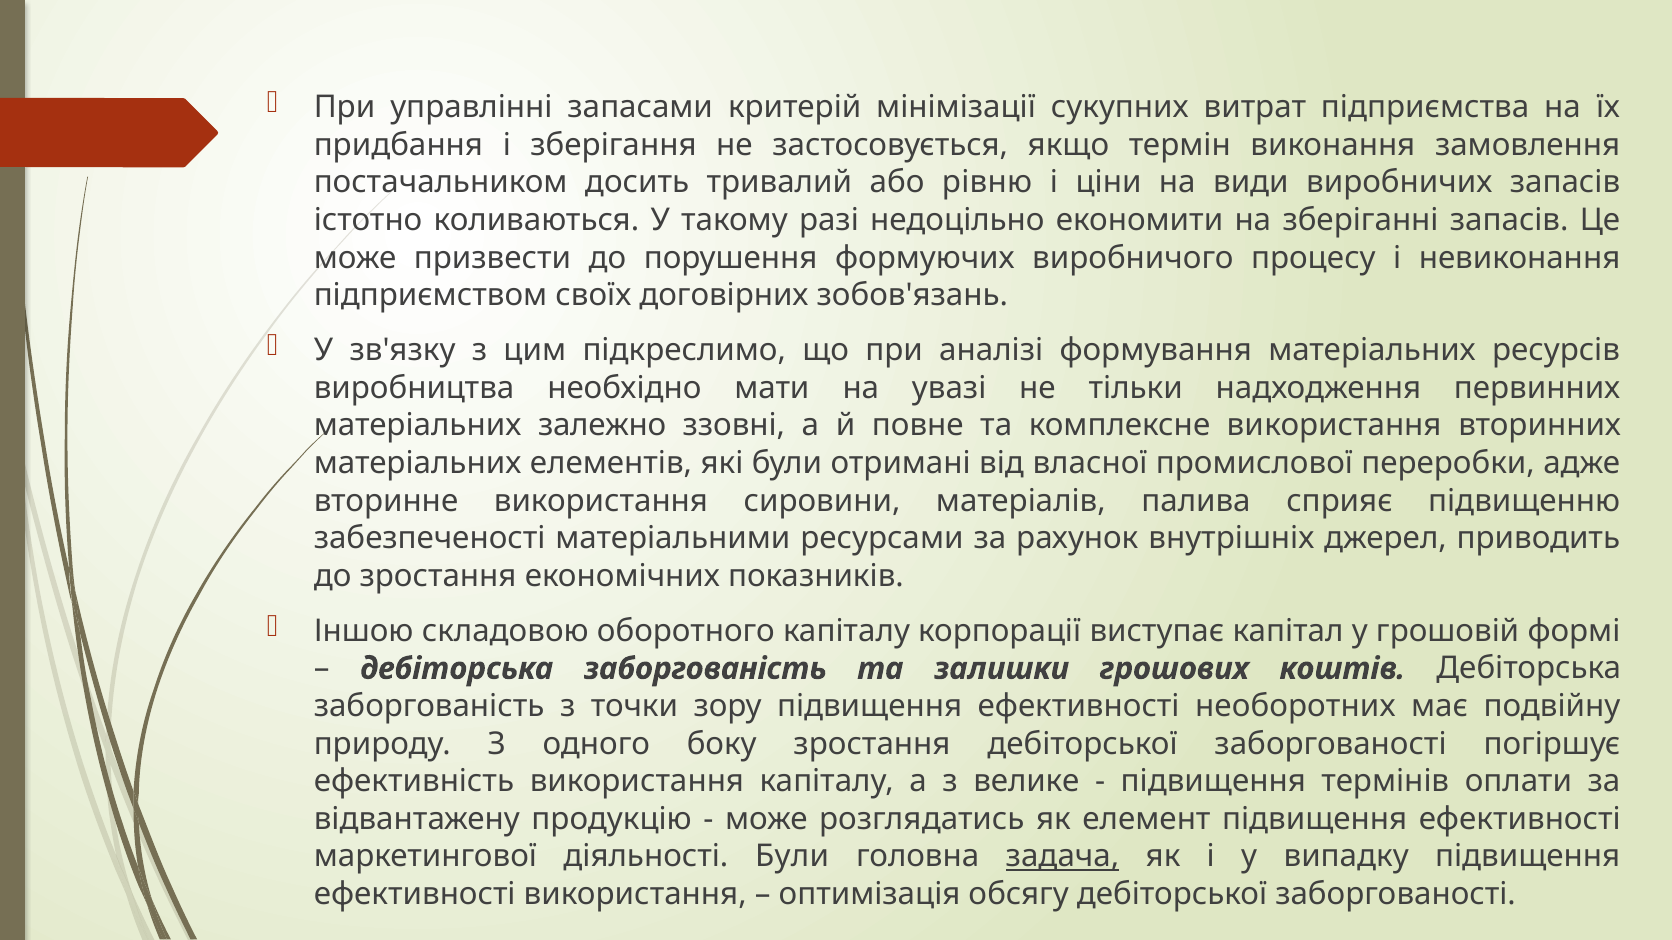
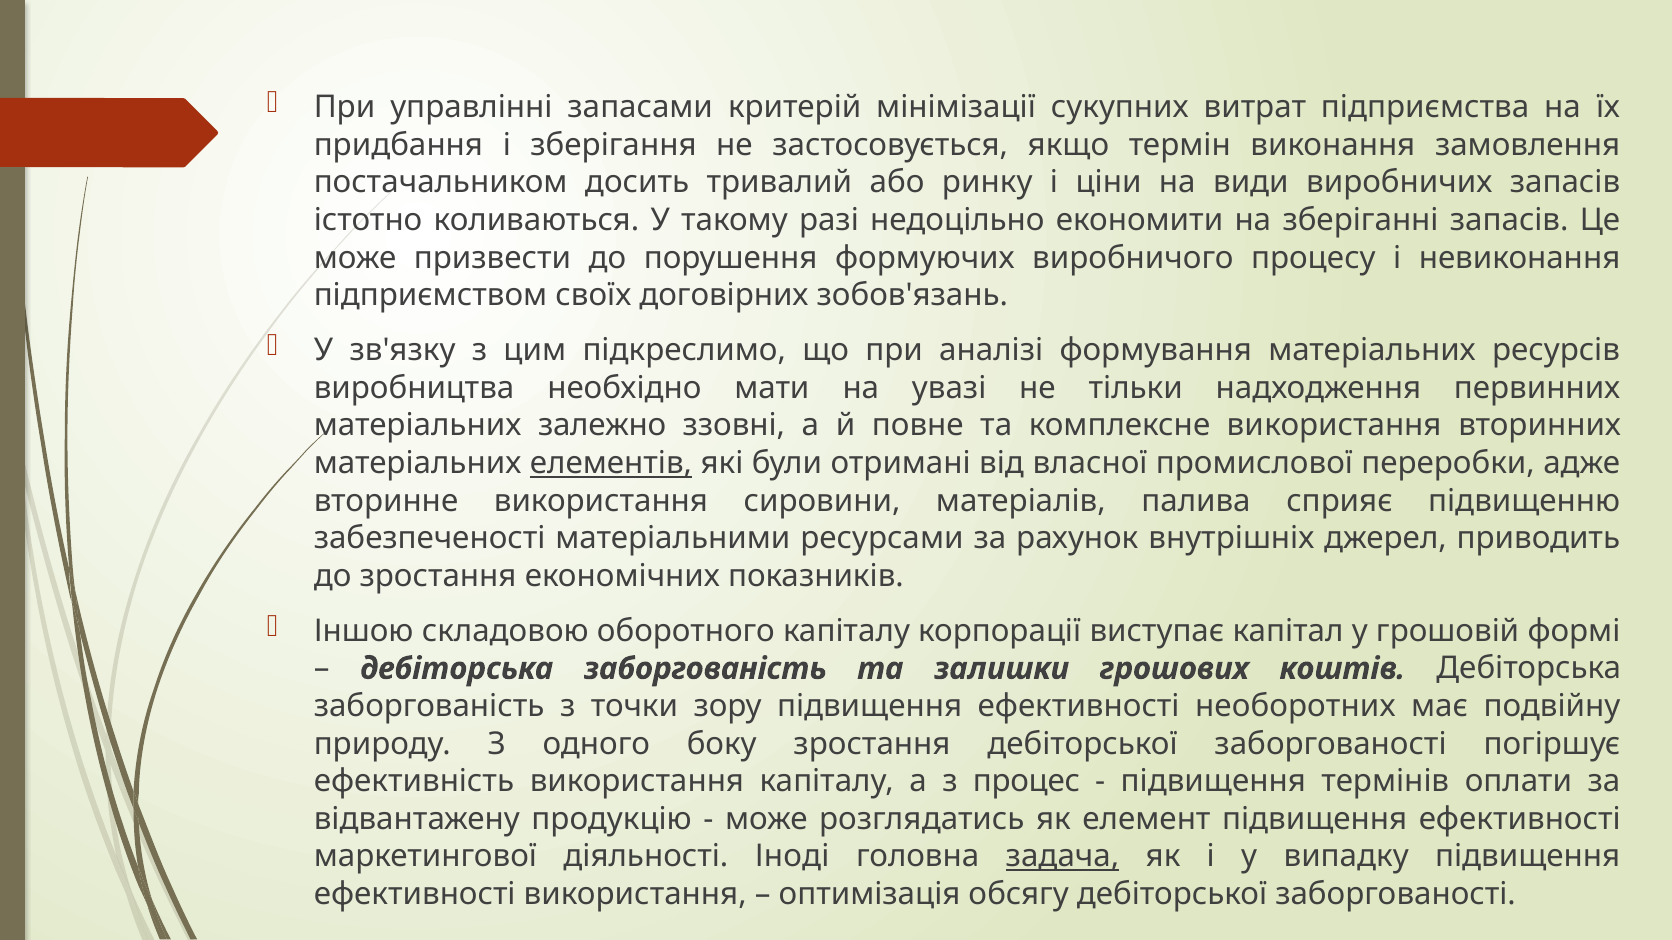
рівню: рівню -> ринку (987, 183)
елементів underline: none -> present (611, 463)
велике: велике -> процес (1027, 782)
діяльності Були: Були -> Іноді (792, 857)
